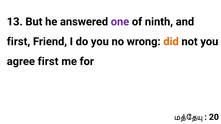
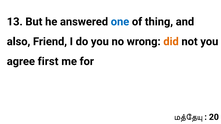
one colour: purple -> blue (120, 22)
ninth: ninth -> thing (159, 22)
first: first -> also (19, 42)
